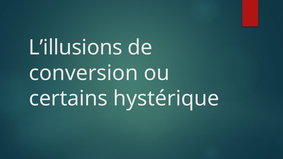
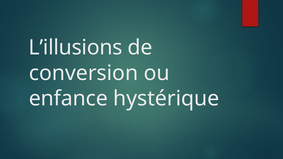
certains: certains -> enfance (68, 99)
